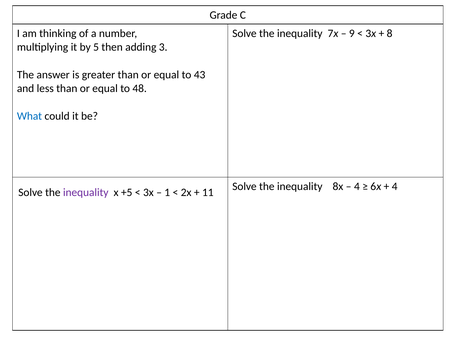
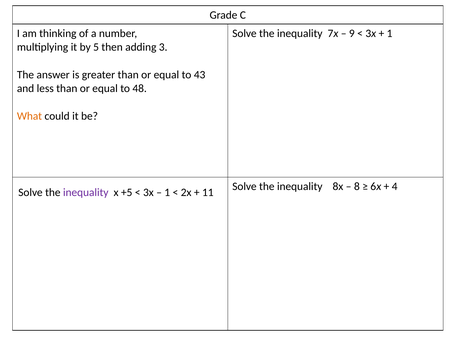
8: 8 -> 1 (390, 33)
What colour: blue -> orange (29, 116)
4: 4 -> 8 (357, 187)
